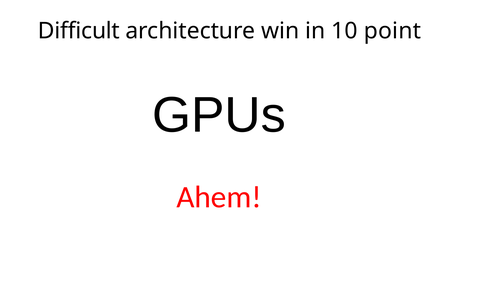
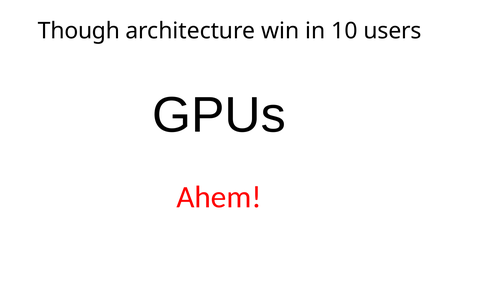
Difficult: Difficult -> Though (79, 31)
point: point -> users (393, 31)
